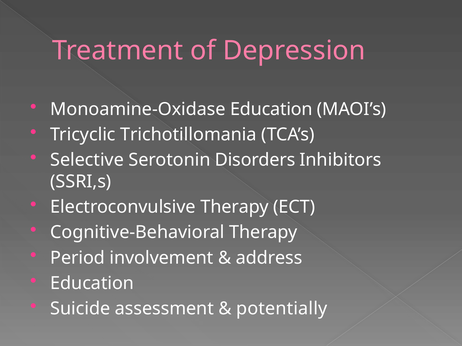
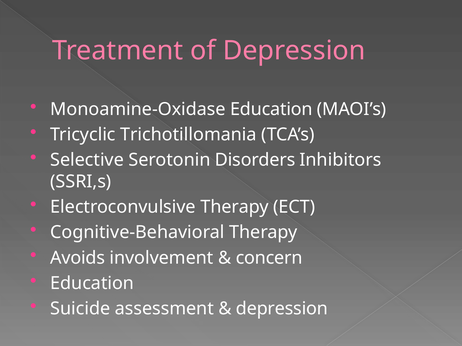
Period: Period -> Avoids (78, 258)
address: address -> concern (269, 258)
potentially: potentially -> depression (282, 309)
